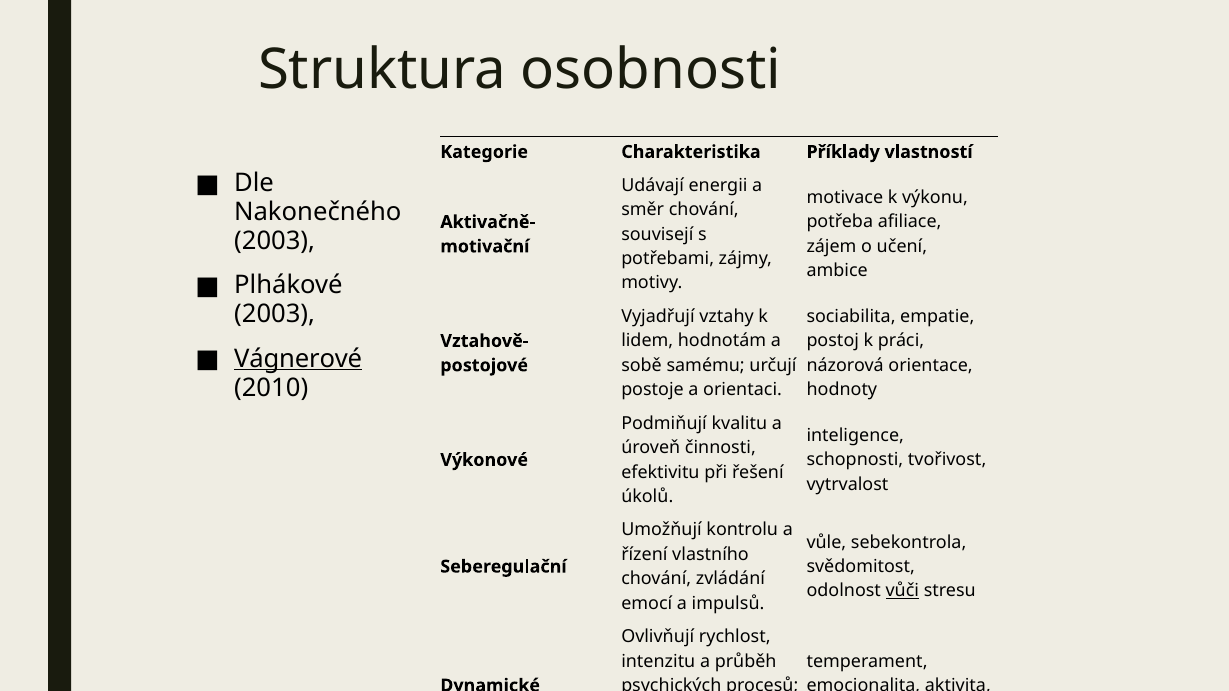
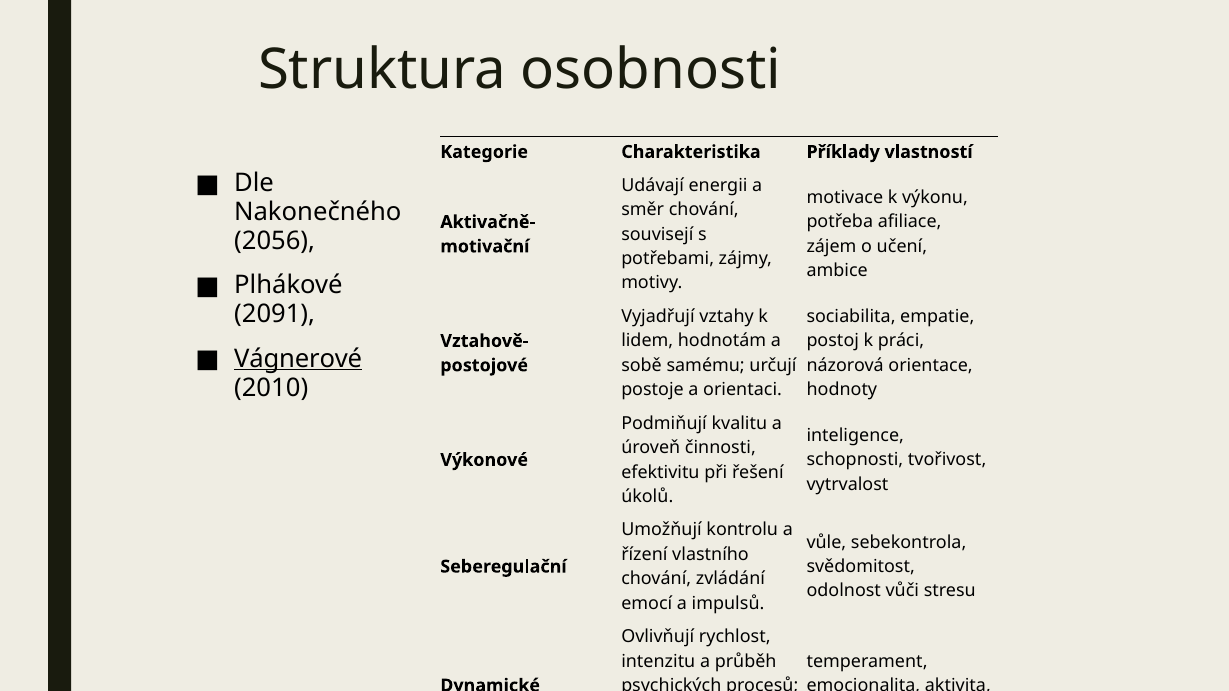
2003: 2003 -> 2056 (275, 241)
2003: 2003 -> 2091 (275, 315)
vůči underline: present -> none (902, 591)
